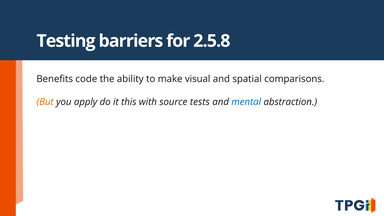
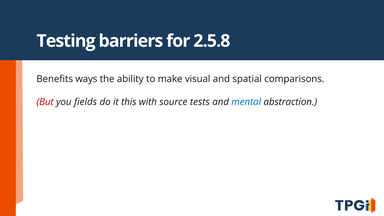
code: code -> ways (86, 79)
But colour: orange -> red (45, 102)
apply: apply -> fields (86, 102)
